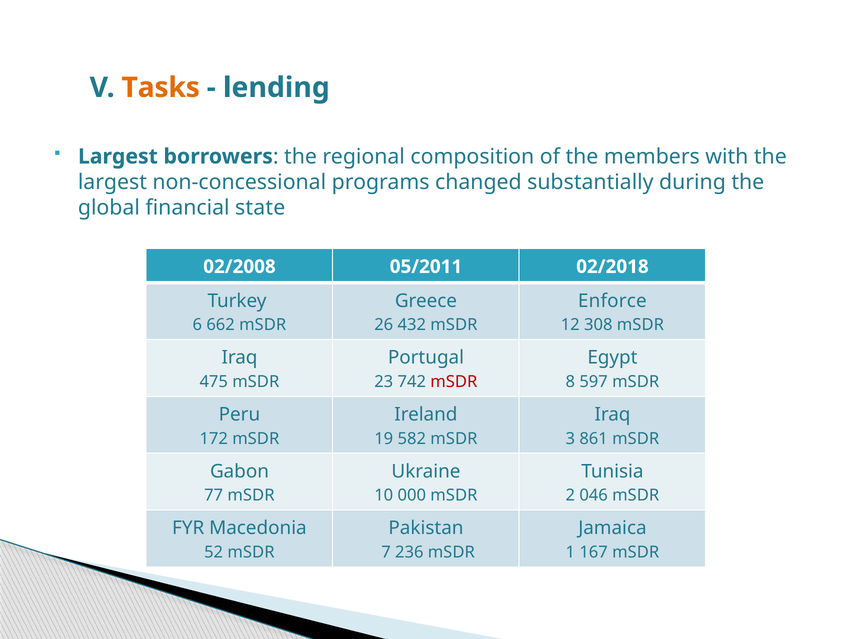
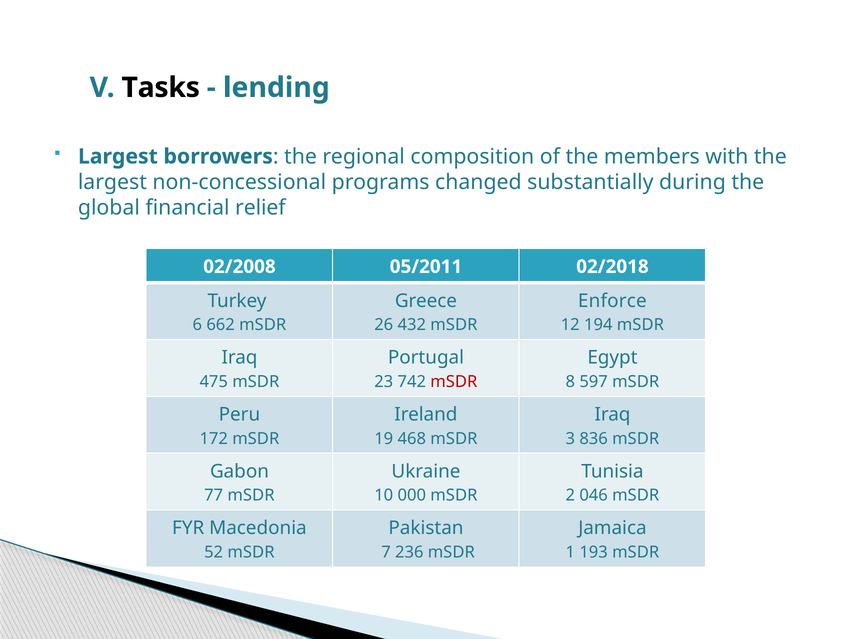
Tasks colour: orange -> black (161, 88)
state: state -> relief (260, 208)
308: 308 -> 194 (598, 325)
582: 582 -> 468 (412, 439)
861: 861 -> 836 (594, 439)
167: 167 -> 193 (594, 552)
